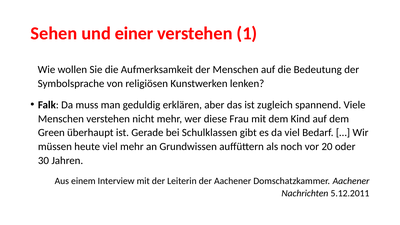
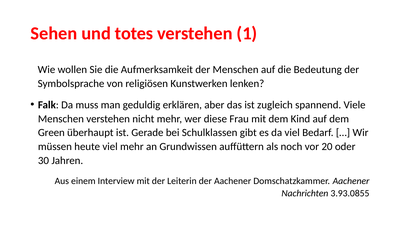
einer: einer -> totes (134, 34)
5.12.2011: 5.12.2011 -> 3.93.0855 (350, 193)
